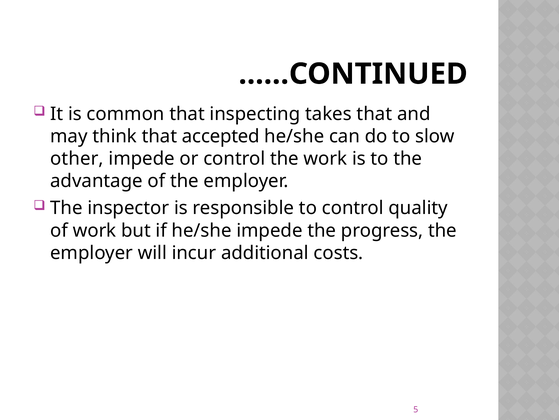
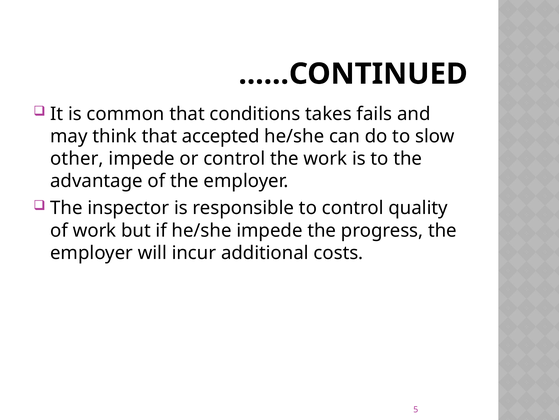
inspecting: inspecting -> conditions (255, 114)
takes that: that -> fails (374, 114)
